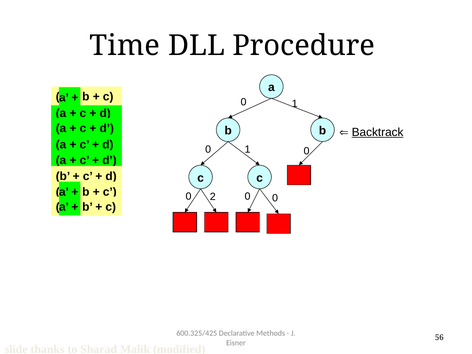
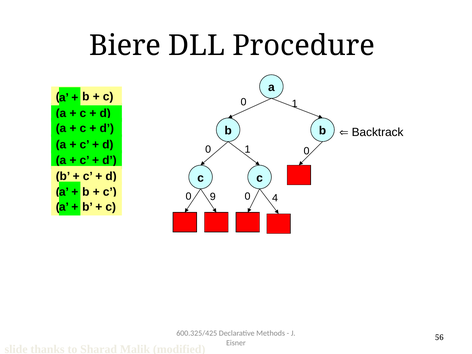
Time: Time -> Biere (125, 46)
Backtrack underline: present -> none (378, 132)
2: 2 -> 9 (213, 197)
0 0: 0 -> 4 (275, 198)
